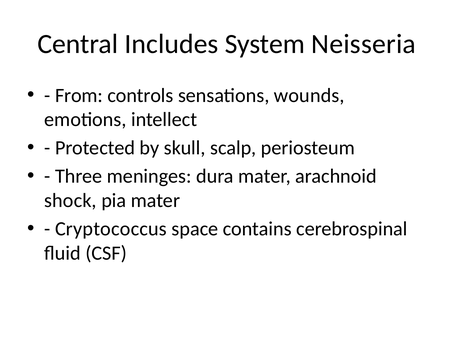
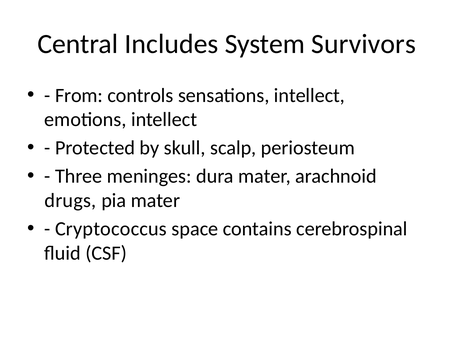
Neisseria: Neisseria -> Survivors (364, 44)
sensations wounds: wounds -> intellect (309, 95)
shock: shock -> drugs (70, 200)
